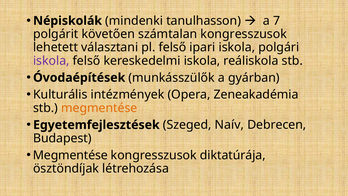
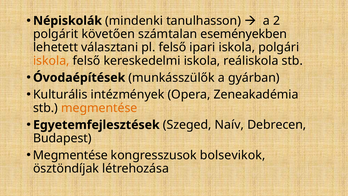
7: 7 -> 2 (277, 21)
számtalan kongresszusok: kongresszusok -> eseményekben (244, 34)
iskola colour: purple -> orange (51, 61)
diktatúrája: diktatúrája -> bolsevikok (233, 155)
